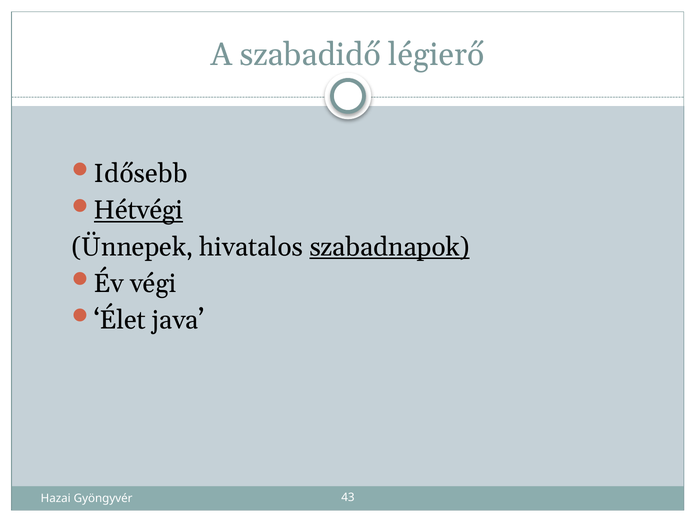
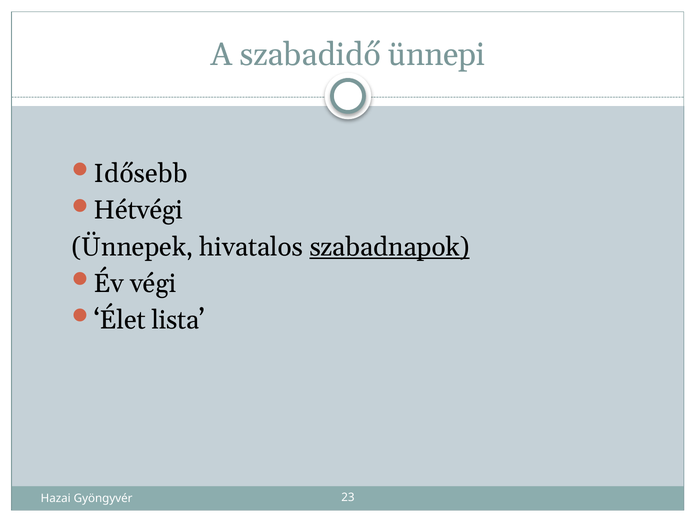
légierő: légierő -> ünnepi (437, 55)
Hétvégi underline: present -> none (138, 210)
java: java -> lista (178, 320)
43: 43 -> 23 (348, 498)
